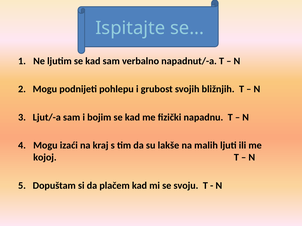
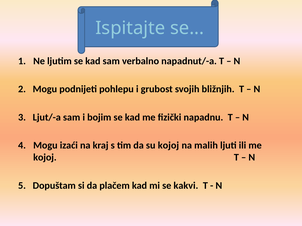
su lakše: lakše -> kojoj (168, 146)
svoju: svoju -> kakvi (186, 186)
